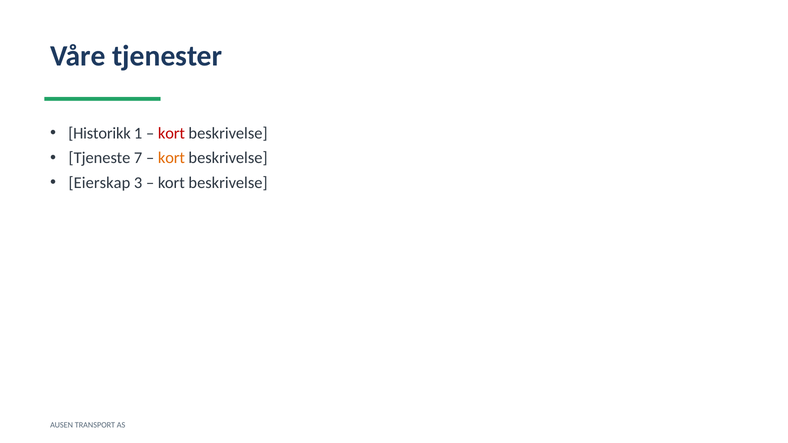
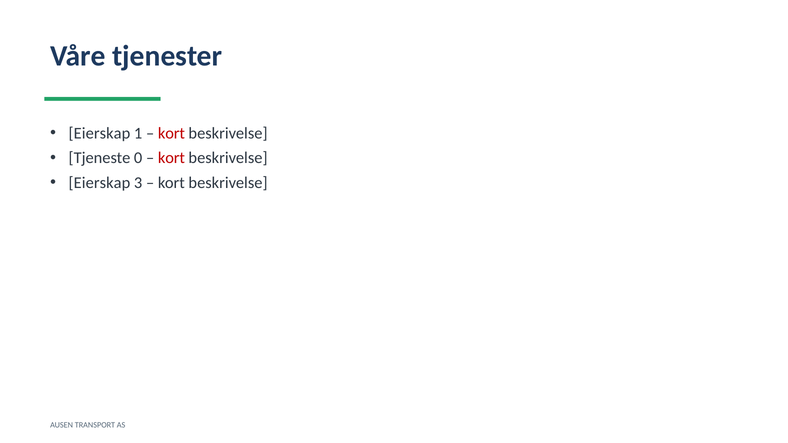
Historikk: Historikk -> Eierskap (99, 133)
7: 7 -> 0 (138, 158)
kort colour: orange -> red (171, 158)
